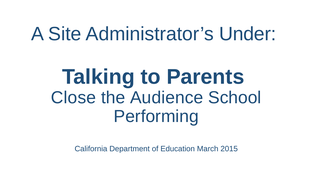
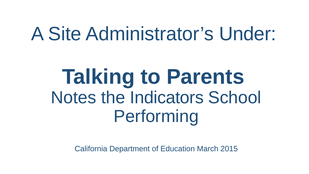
Close: Close -> Notes (74, 98)
Audience: Audience -> Indicators (167, 98)
